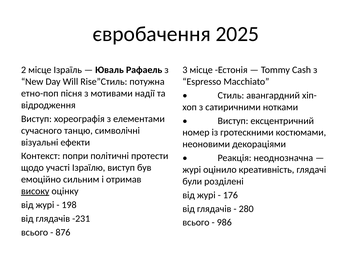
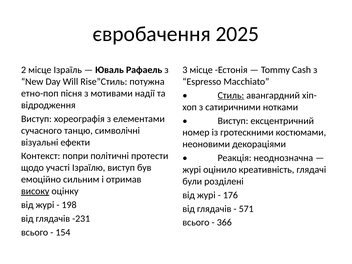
Стиль underline: none -> present (231, 95)
280: 280 -> 571 (246, 209)
986: 986 -> 366 (224, 222)
876: 876 -> 154 (63, 232)
